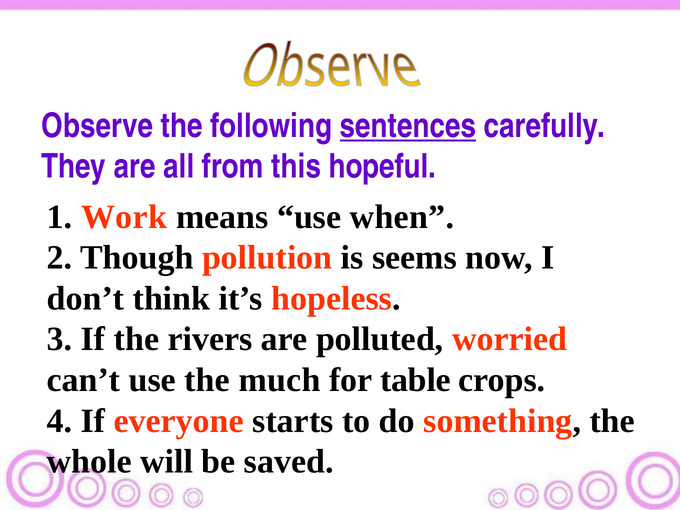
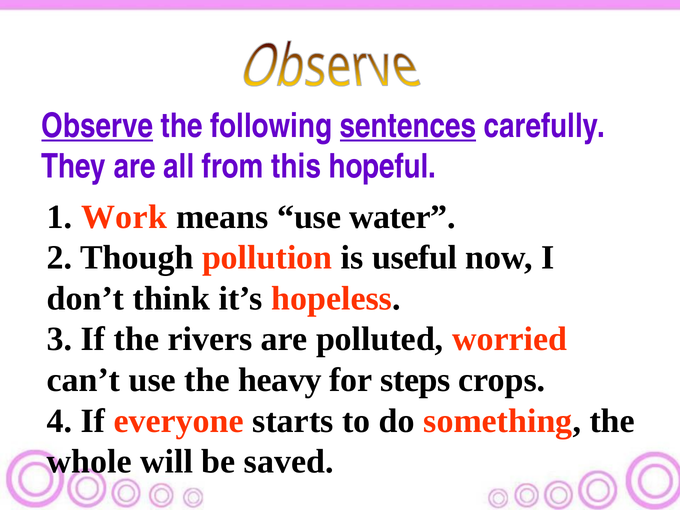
Observe underline: none -> present (97, 126)
when: when -> water (402, 217)
seems: seems -> useful (415, 258)
much: much -> heavy (280, 380)
table: table -> steps (415, 380)
